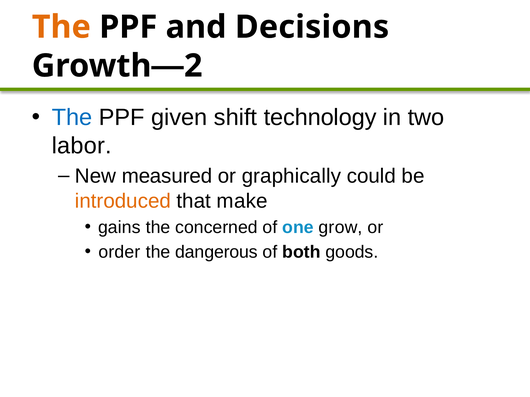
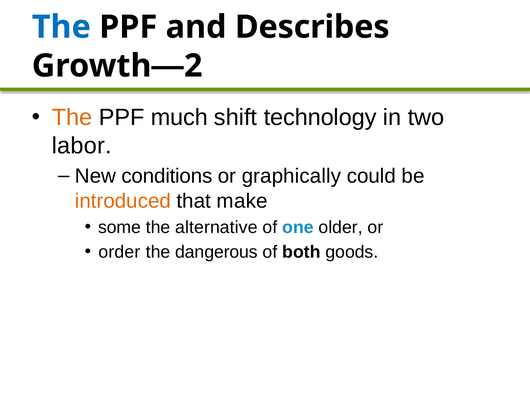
The colour: orange -> blue (61, 27)
Decisions: Decisions -> Describes (312, 27)
The colour: blue -> orange (72, 118)
given: given -> much (179, 118)
measured: measured -> conditions (167, 176)
gains: gains -> some (120, 227)
concerned: concerned -> alternative (216, 227)
grow: grow -> older (341, 227)
